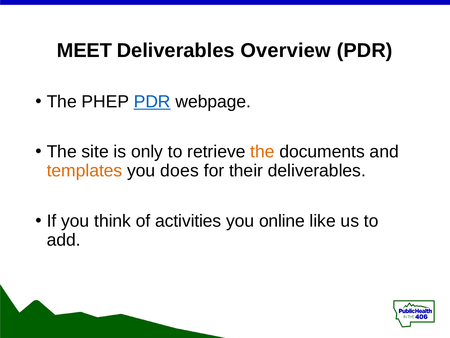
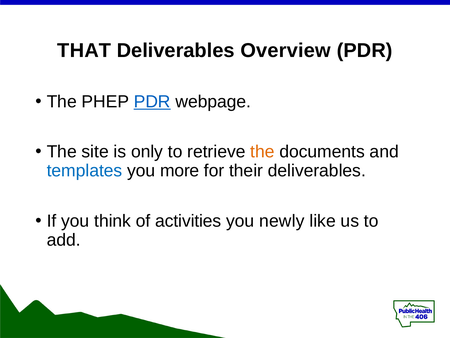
MEET: MEET -> THAT (84, 50)
templates colour: orange -> blue (85, 171)
does: does -> more (180, 171)
online: online -> newly (282, 221)
